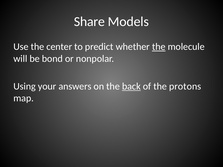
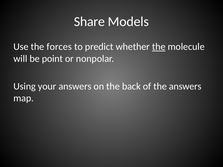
center: center -> forces (59, 47)
bond: bond -> point (52, 59)
back underline: present -> none (131, 86)
the protons: protons -> answers (185, 86)
